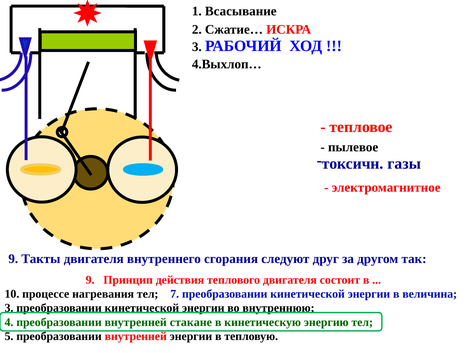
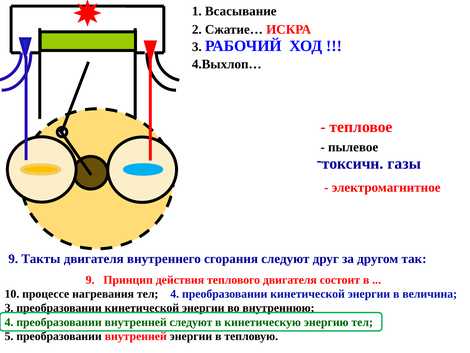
тел 7: 7 -> 4 (175, 293)
внутренней стакане: стакане -> следуют (191, 322)
